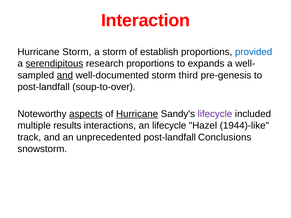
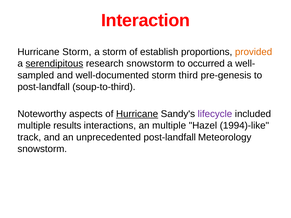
provided colour: blue -> orange (254, 52)
research proportions: proportions -> snowstorm (150, 64)
expands: expands -> occurred (206, 64)
and underline: present -> none (65, 75)
soup-to-over: soup-to-over -> soup-to-third (104, 87)
aspects underline: present -> none (86, 114)
an lifecycle: lifecycle -> multiple (169, 126)
1944)-like: 1944)-like -> 1994)-like (244, 126)
Conclusions: Conclusions -> Meteorology (225, 137)
